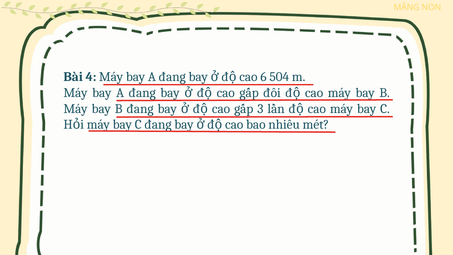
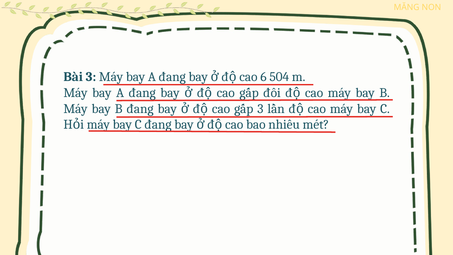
Bài 4: 4 -> 3 (91, 77)
